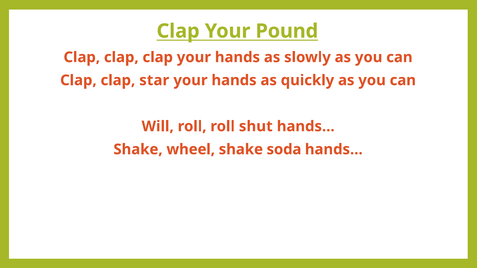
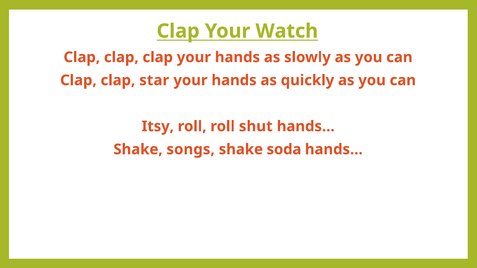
Pound: Pound -> Watch (287, 31)
Will: Will -> Itsy (158, 126)
wheel: wheel -> songs (191, 150)
